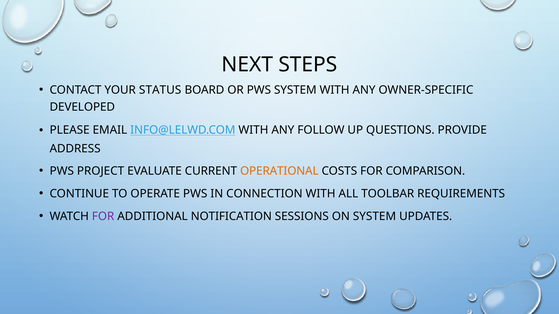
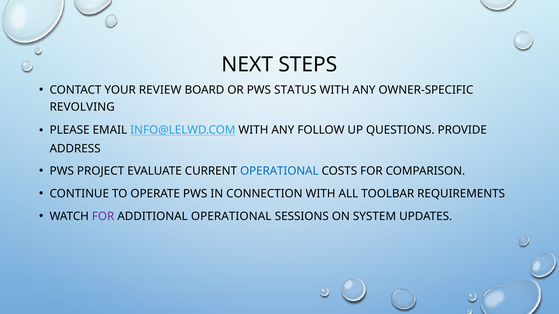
STATUS: STATUS -> REVIEW (160, 90)
PWS SYSTEM: SYSTEM -> STATUS (295, 90)
DEVELOPED: DEVELOPED -> REVOLVING (82, 107)
OPERATIONAL colour: orange -> blue (279, 171)
ADDITIONAL NOTIFICATION: NOTIFICATION -> OPERATIONAL (231, 217)
